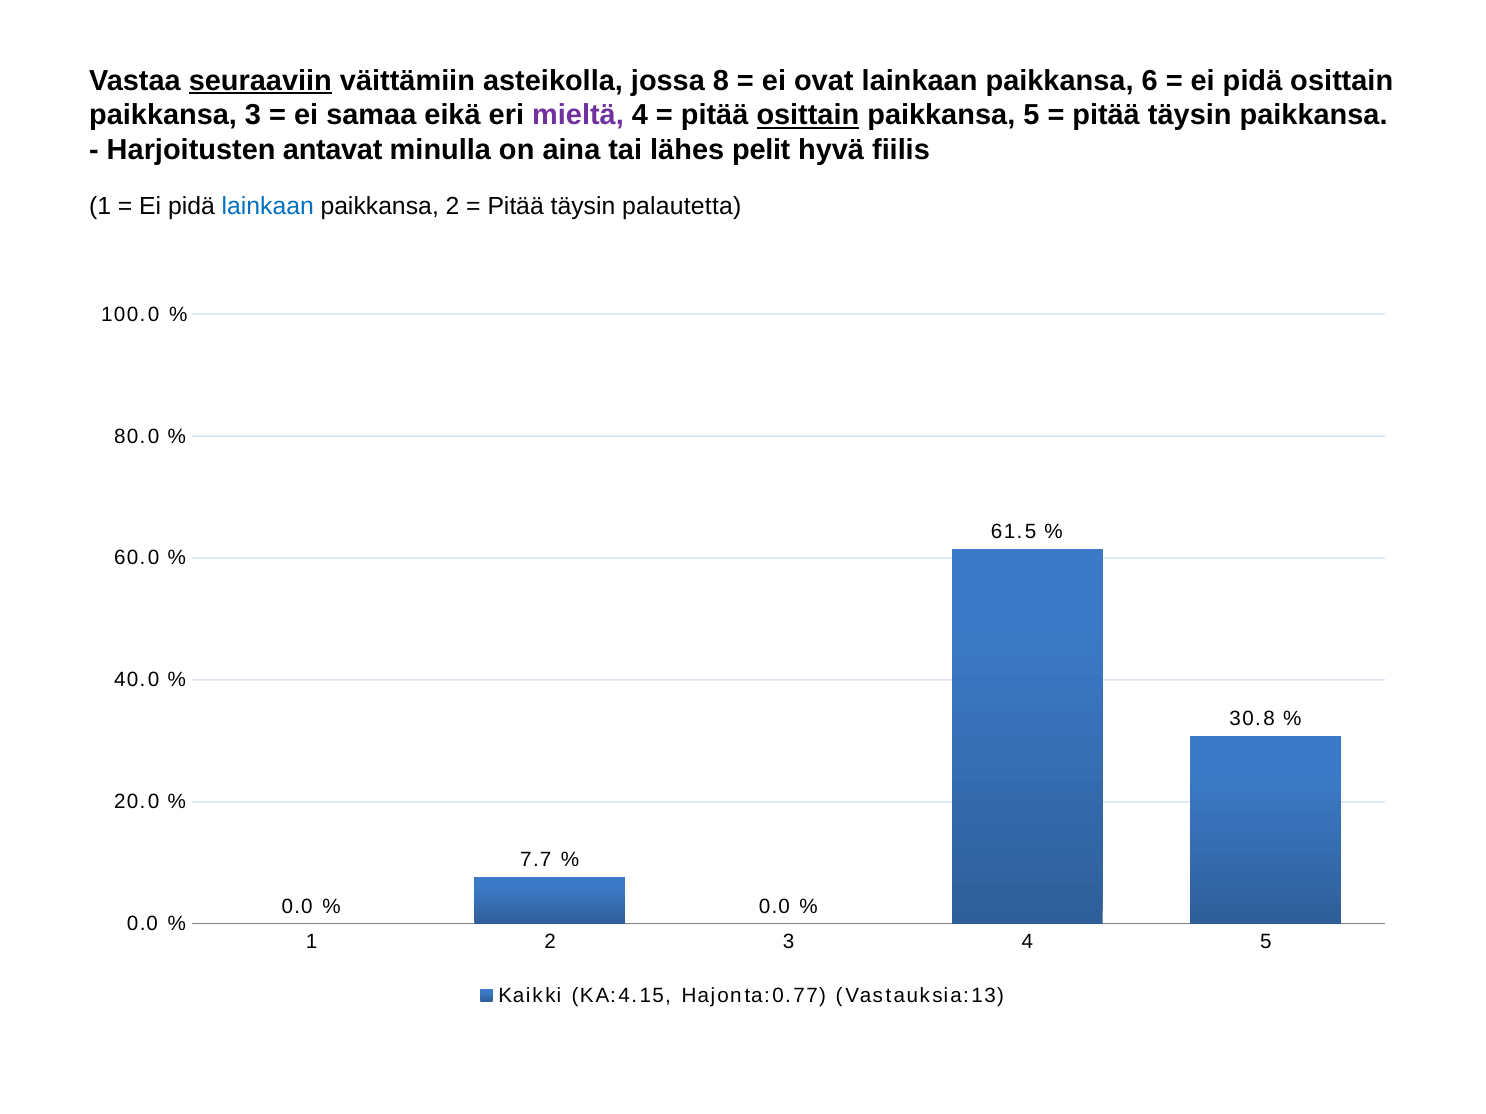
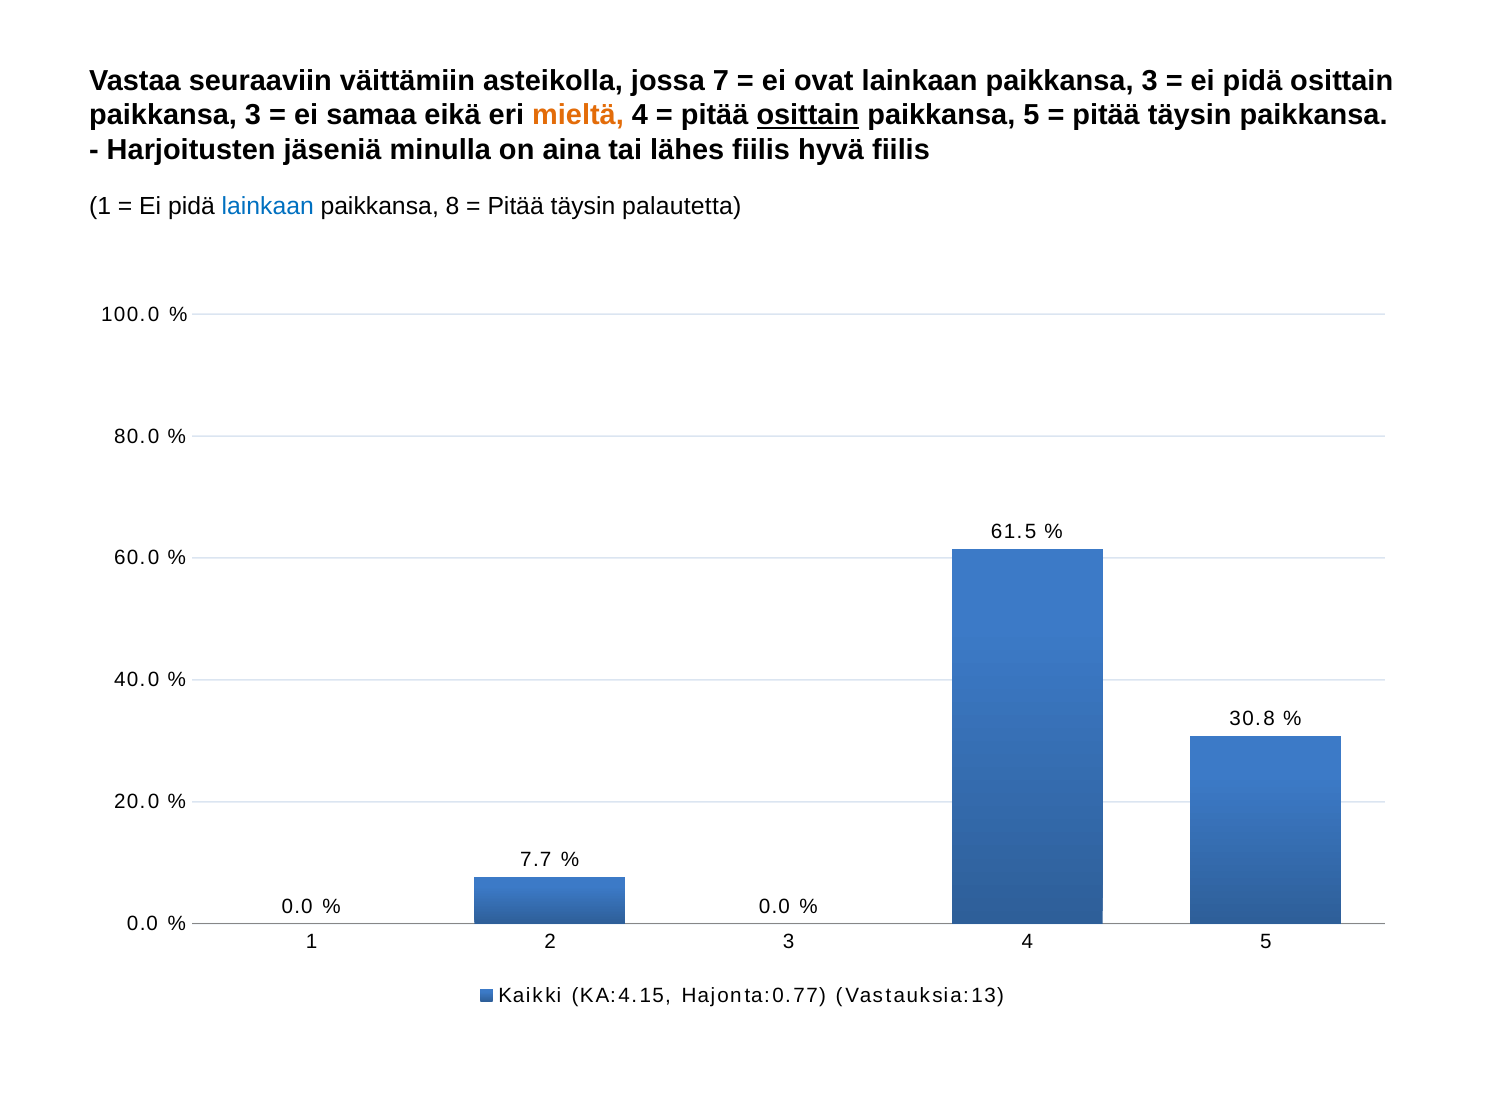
seuraaviin underline: present -> none (260, 81)
8: 8 -> 7 (721, 81)
lainkaan paikkansa 6: 6 -> 3 (1150, 81)
mieltä colour: purple -> orange (578, 115)
antavat: antavat -> jäseniä (333, 150)
lähes pelit: pelit -> fiilis (761, 150)
paikkansa 2: 2 -> 8 (452, 207)
